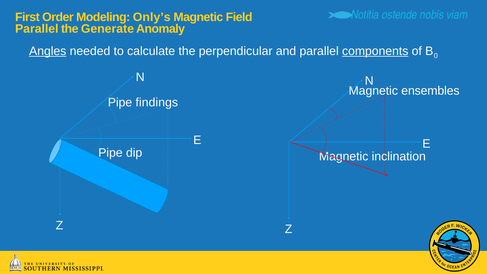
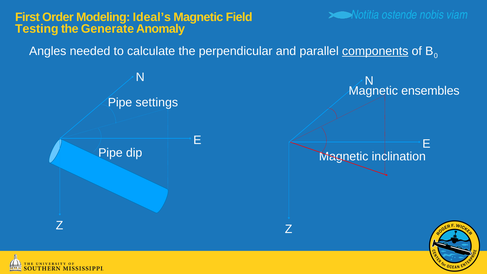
Only’s: Only’s -> Ideal’s (152, 17)
Parallel: Parallel -> Testing (37, 29)
Angles underline: present -> none (48, 51)
findings: findings -> settings (157, 103)
